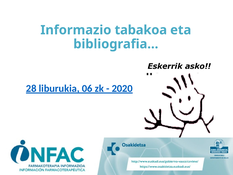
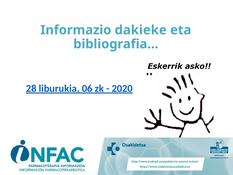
tabakoa: tabakoa -> dakieke (141, 30)
